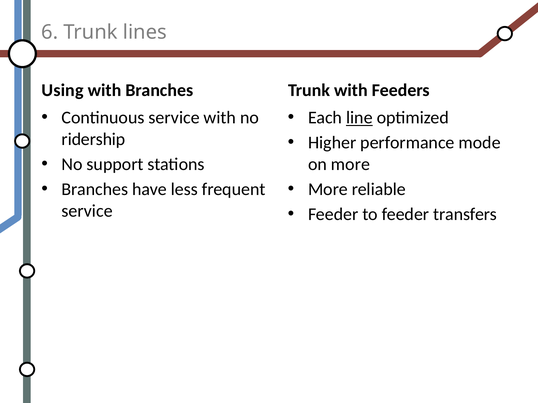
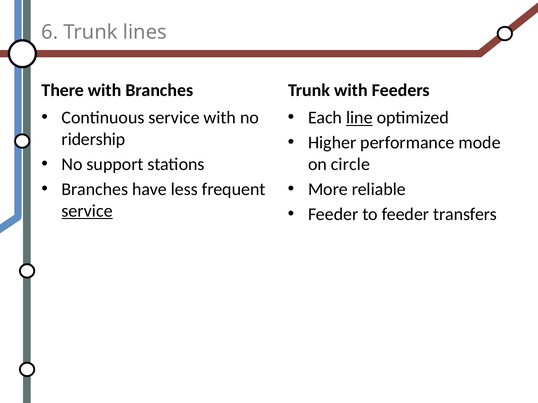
Using: Using -> There (63, 90)
on more: more -> circle (350, 164)
service underline: none -> present (87, 211)
